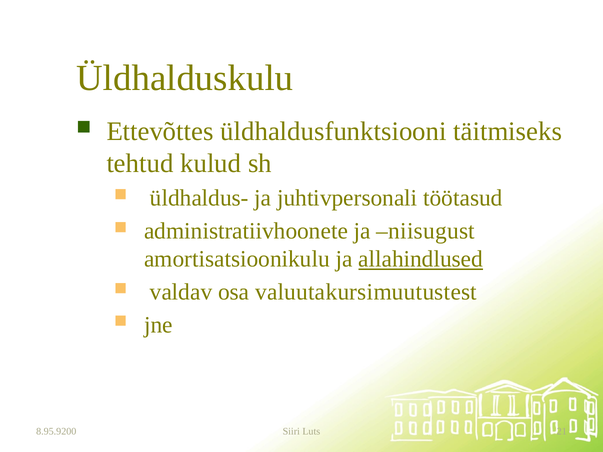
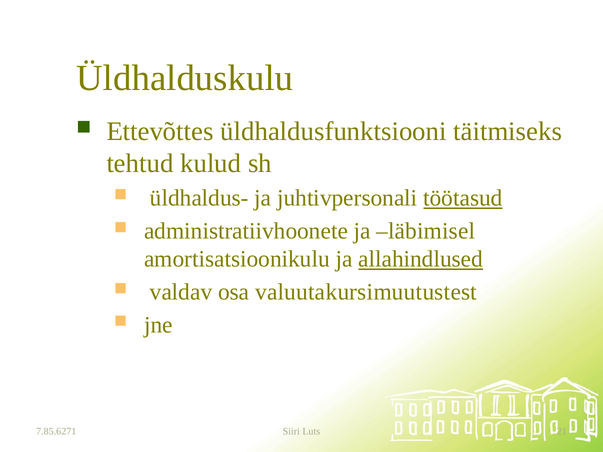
töötasud underline: none -> present (463, 198)
niisugust: niisugust -> läbimisel (426, 231)
8.95.9200: 8.95.9200 -> 7.85.6271 (56, 432)
